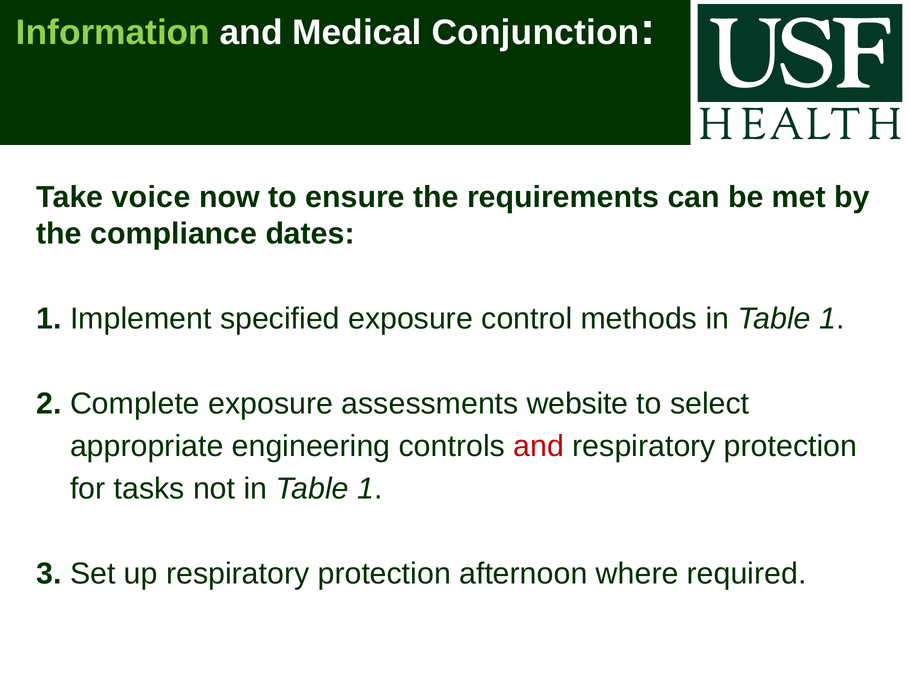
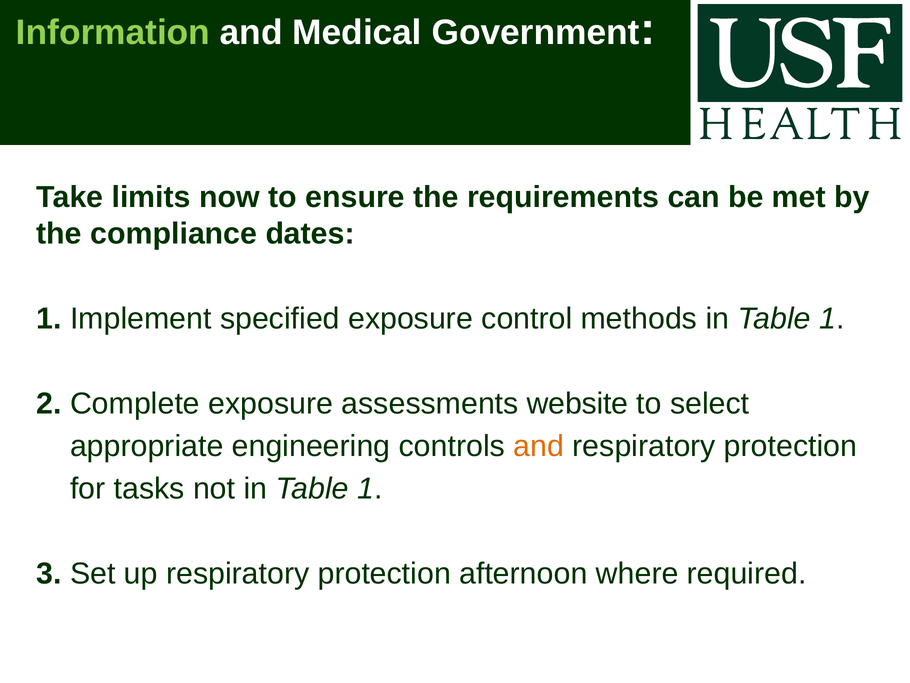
Conjunction: Conjunction -> Government (536, 33)
voice: voice -> limits (151, 197)
and colour: red -> orange (539, 446)
